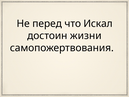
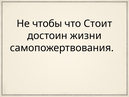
перед: перед -> чтобы (47, 24)
Искал: Искал -> Стоит (98, 24)
